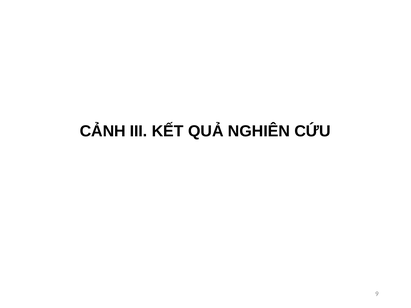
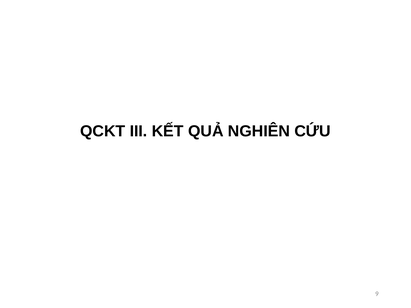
CẢNH: CẢNH -> QCKT (103, 131)
